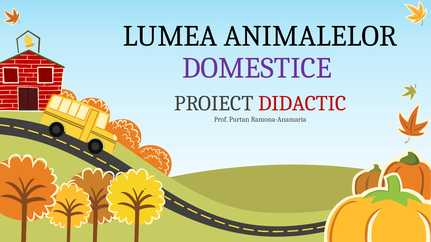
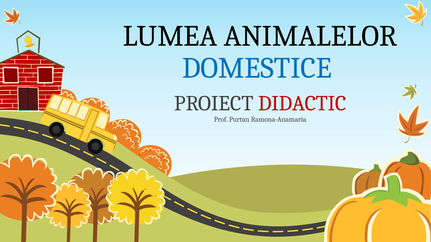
DOMESTICE colour: purple -> blue (257, 68)
